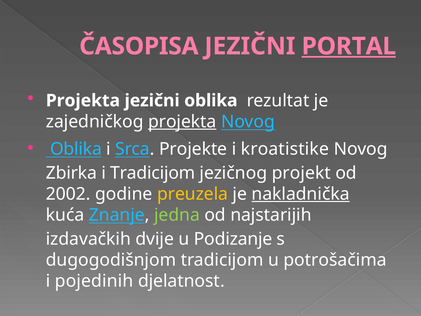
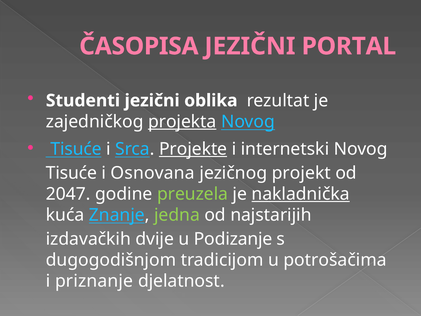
PORTAL underline: present -> none (349, 46)
Projekta: Projekta -> Studenti (83, 101)
Oblika: Oblika -> Tisuće (76, 149)
Projekte underline: none -> present (193, 149)
kroatistike: kroatistike -> internetski (285, 149)
Zbirka: Zbirka -> Tisuće (71, 173)
i Tradicijom: Tradicijom -> Osnovana (153, 173)
2002: 2002 -> 2047 (68, 194)
preuzela colour: yellow -> light green (193, 194)
pojedinih: pojedinih -> priznanje (94, 281)
